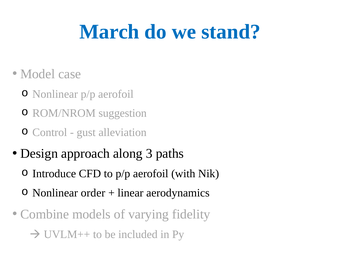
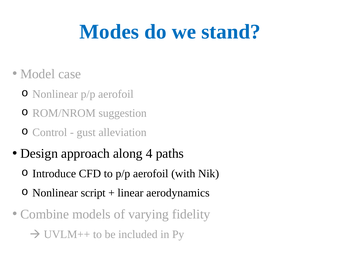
March: March -> Modes (109, 32)
3: 3 -> 4 (149, 154)
order: order -> script (93, 193)
